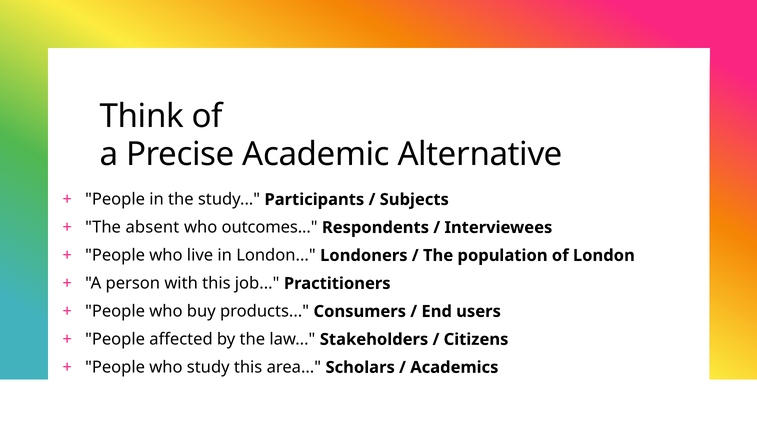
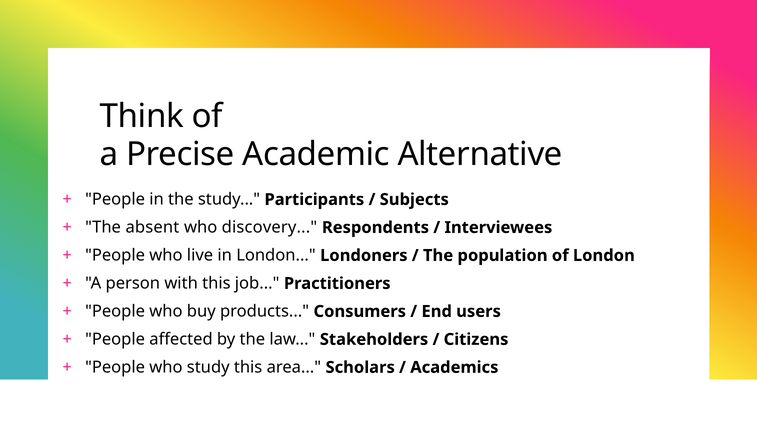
outcomes: outcomes -> discovery (269, 227)
